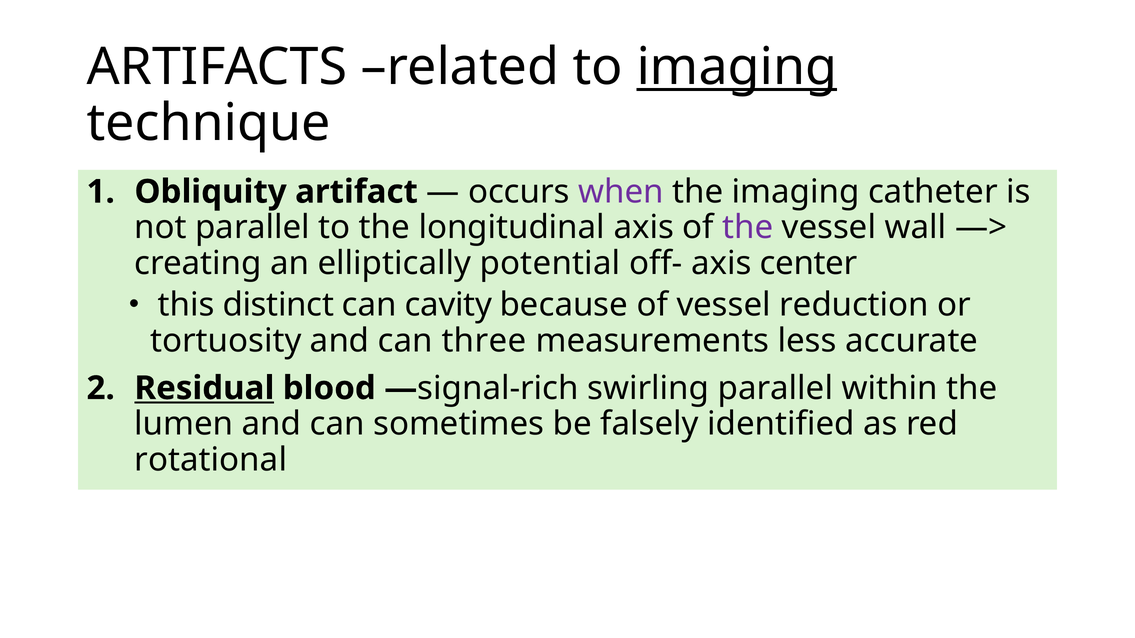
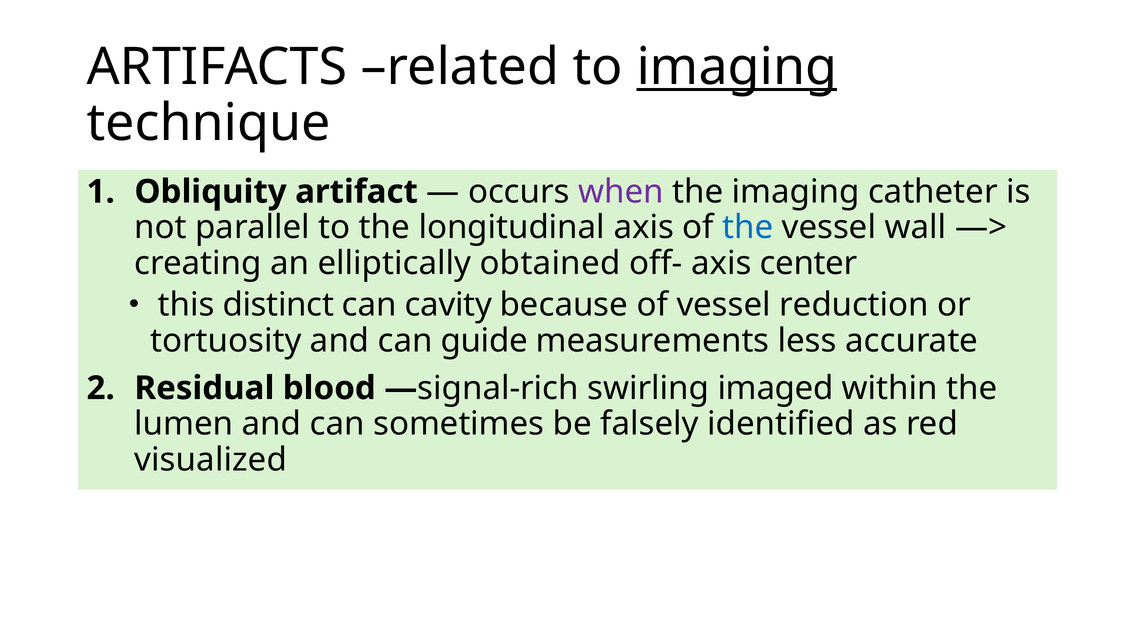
the colour: purple -> blue (748, 228)
potential: potential -> obtained (550, 263)
three: three -> guide (484, 341)
Residual underline: present -> none (204, 388)
swirling parallel: parallel -> imaged (776, 388)
rotational: rotational -> visualized (211, 460)
